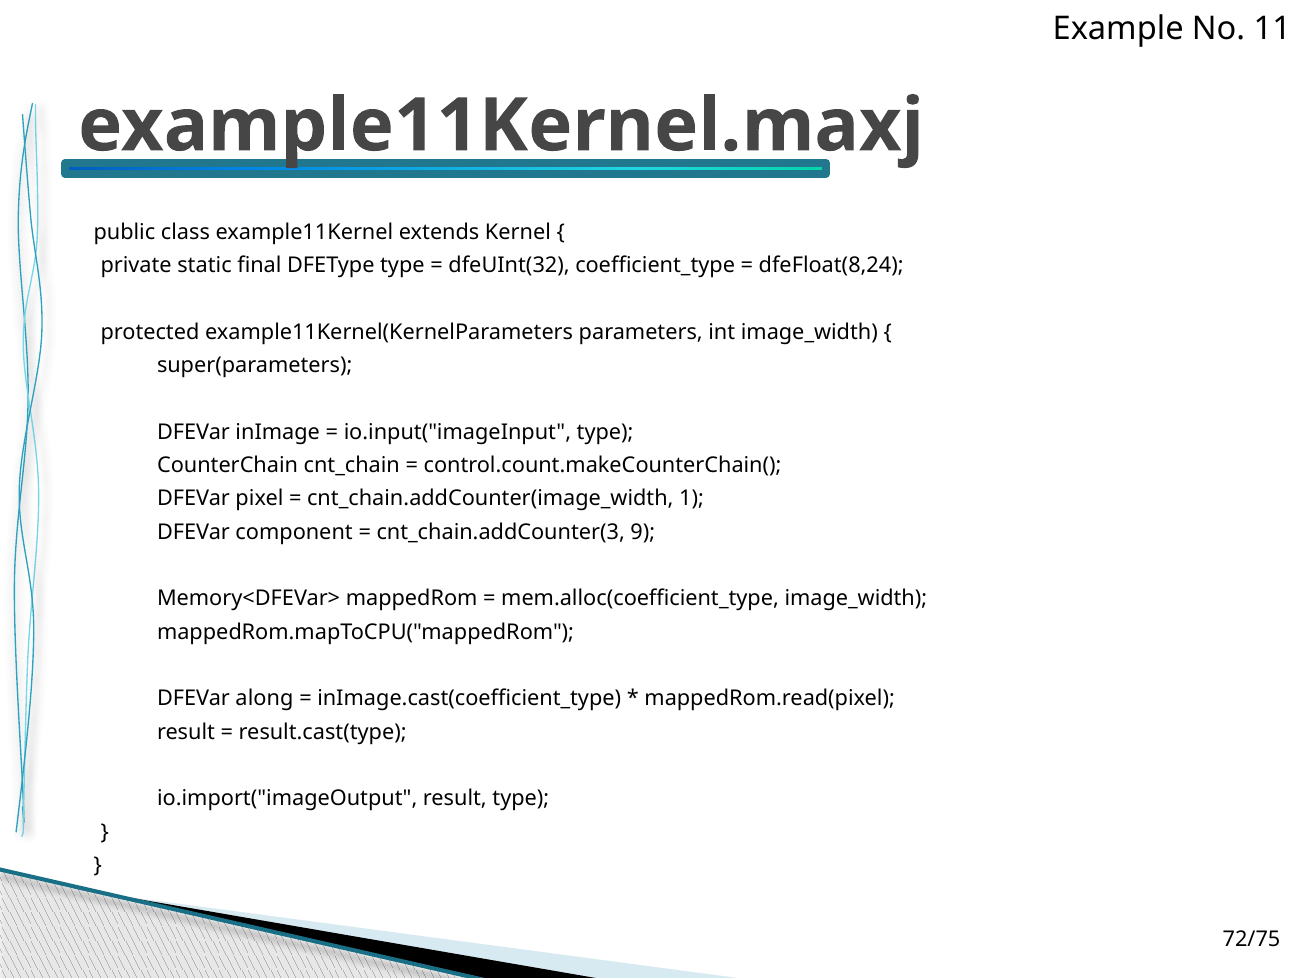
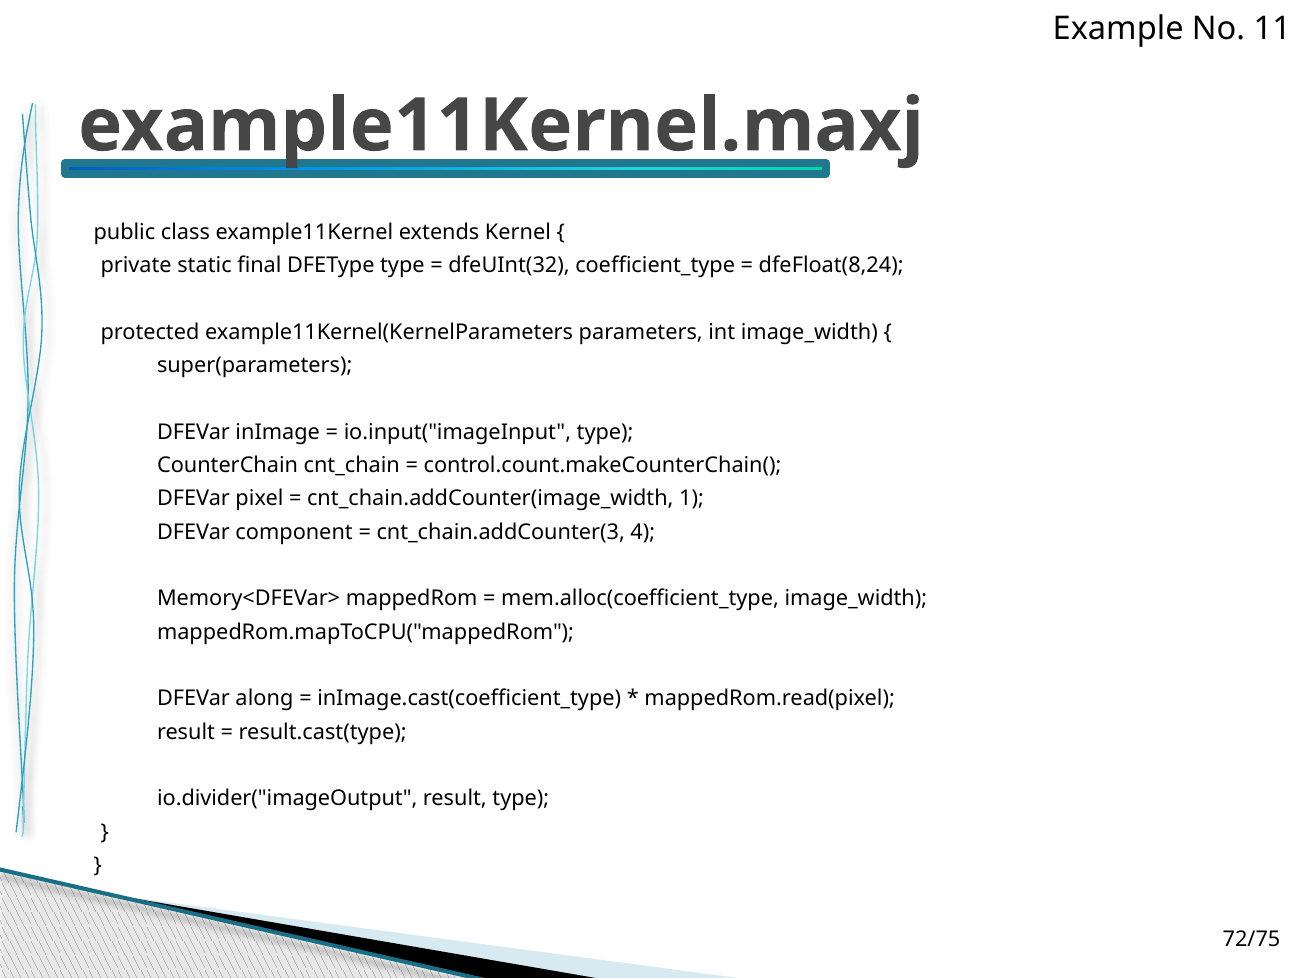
9: 9 -> 4 (643, 532)
io.import("imageOutput: io.import("imageOutput -> io.divider("imageOutput (287, 799)
